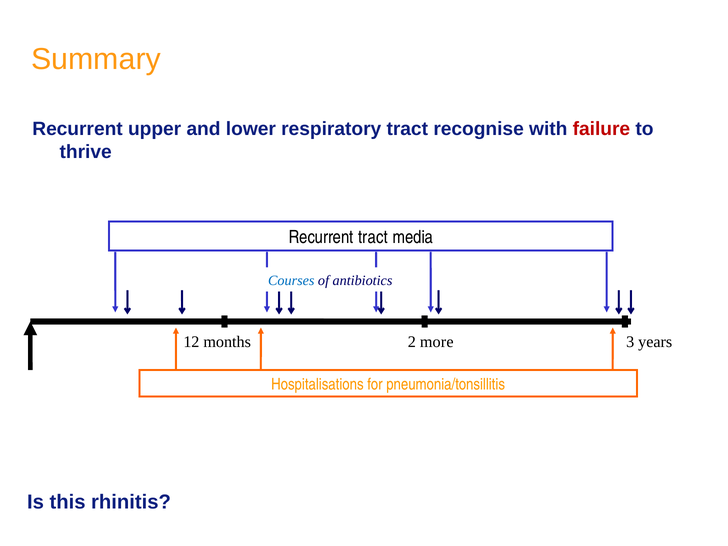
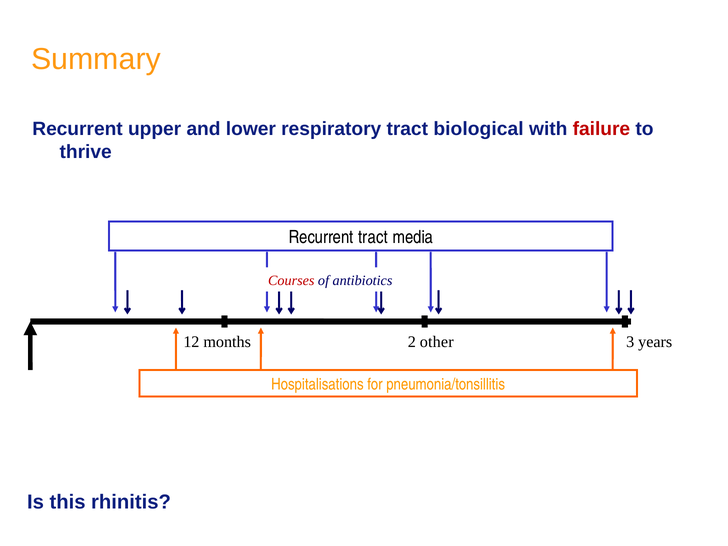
recognise: recognise -> biological (479, 129)
Courses colour: blue -> red (291, 280)
more: more -> other (437, 342)
